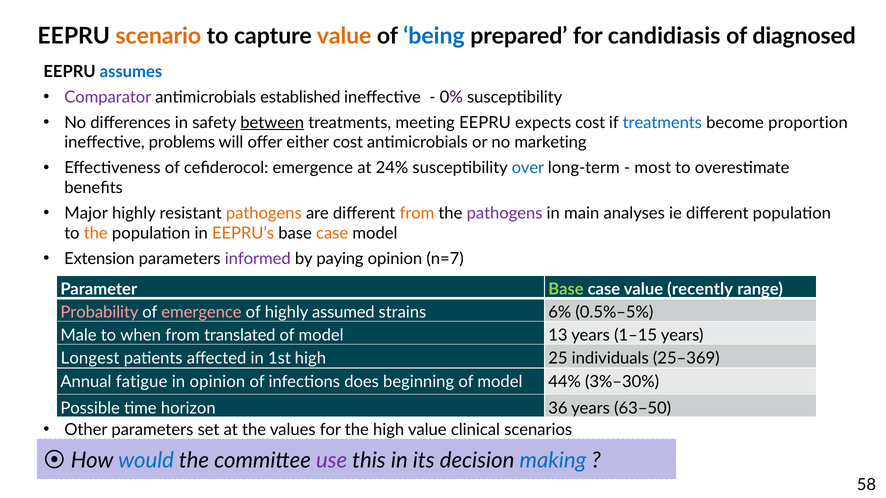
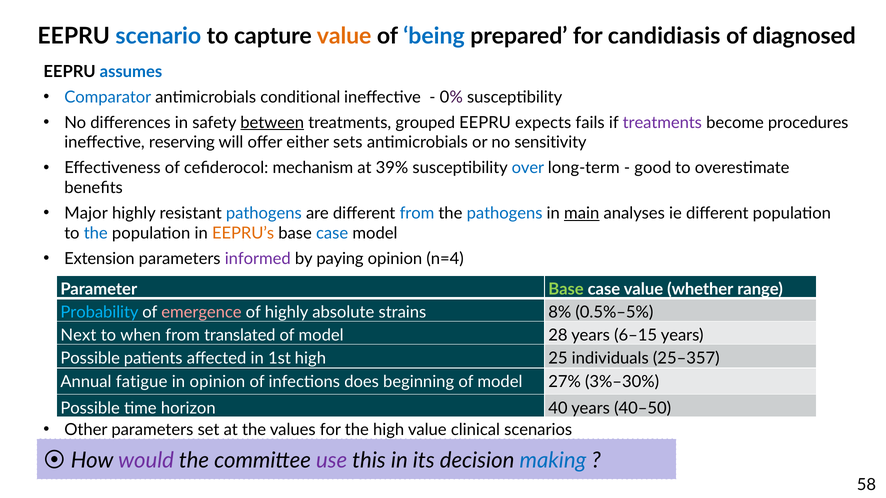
scenario colour: orange -> blue (158, 36)
Comparator colour: purple -> blue (108, 97)
established: established -> conditional (300, 97)
meeting: meeting -> grouped (425, 123)
expects cost: cost -> fails (590, 123)
treatments colour: blue -> purple (662, 123)
proportion: proportion -> procedures (808, 123)
problems: problems -> reserving (182, 143)
either cost: cost -> sets (348, 143)
marketing: marketing -> sensitivity (550, 143)
cefiderocol emergence: emergence -> mechanism (313, 168)
24%: 24% -> 39% (392, 168)
most: most -> good (653, 168)
pathogens colour: orange -> blue (264, 213)
from colour: orange -> blue (417, 213)
pathogens colour: purple -> blue (505, 213)
main underline: none -> present (582, 213)
the colour: orange -> blue (96, 233)
case colour: orange -> blue (332, 233)
n=7: n=7 -> n=4 (445, 259)
recently: recently -> whether (700, 290)
Probability colour: pink -> light blue (99, 312)
assumed: assumed -> absolute (343, 312)
6%: 6% -> 8% (560, 312)
Male: Male -> Next (78, 335)
13: 13 -> 28 (558, 335)
1–15: 1–15 -> 6–15 (636, 335)
Longest: Longest -> Possible (90, 358)
25–369: 25–369 -> 25–357 (686, 358)
44%: 44% -> 27% (565, 382)
36: 36 -> 40 (558, 408)
63–50: 63–50 -> 40–50 (643, 408)
would colour: blue -> purple (146, 461)
